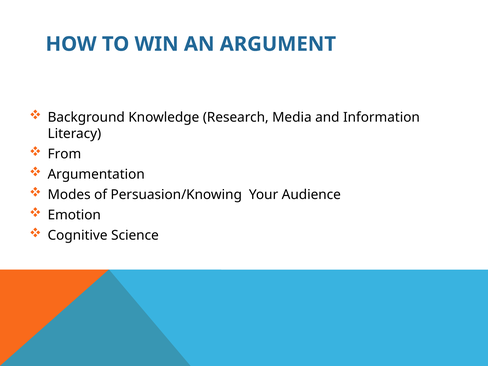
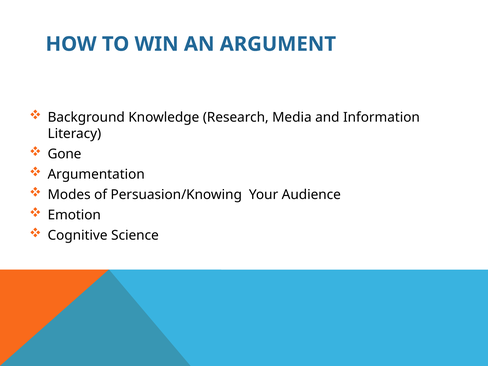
From: From -> Gone (64, 154)
